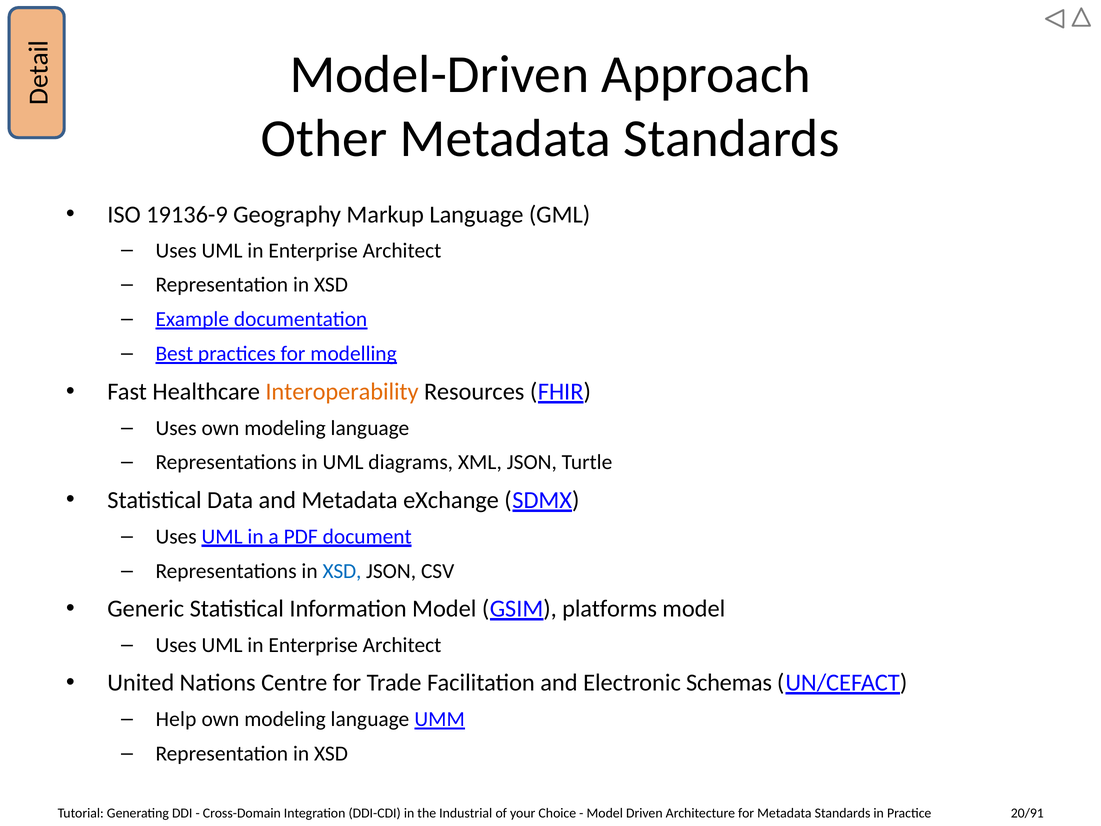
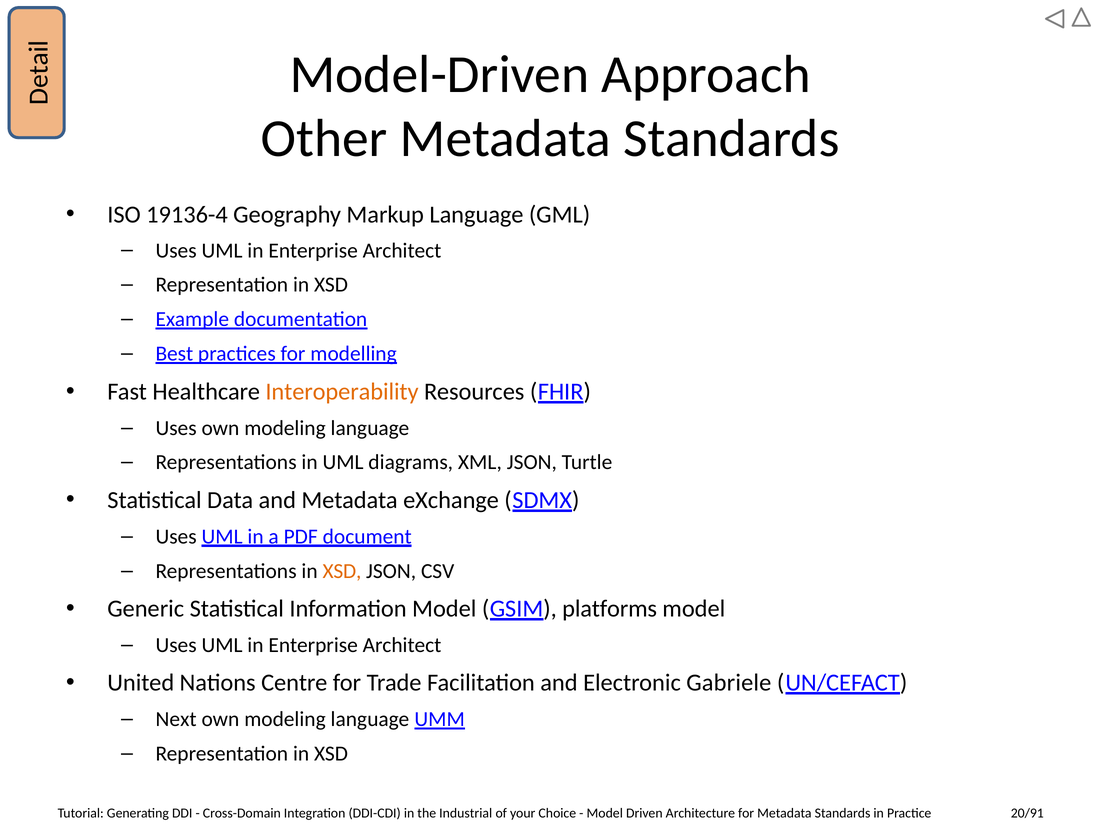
19136-9: 19136-9 -> 19136-4 (187, 215)
XSD colour: blue -> orange (342, 571)
Schemas: Schemas -> Gabriele (729, 682)
Help: Help -> Next (176, 719)
